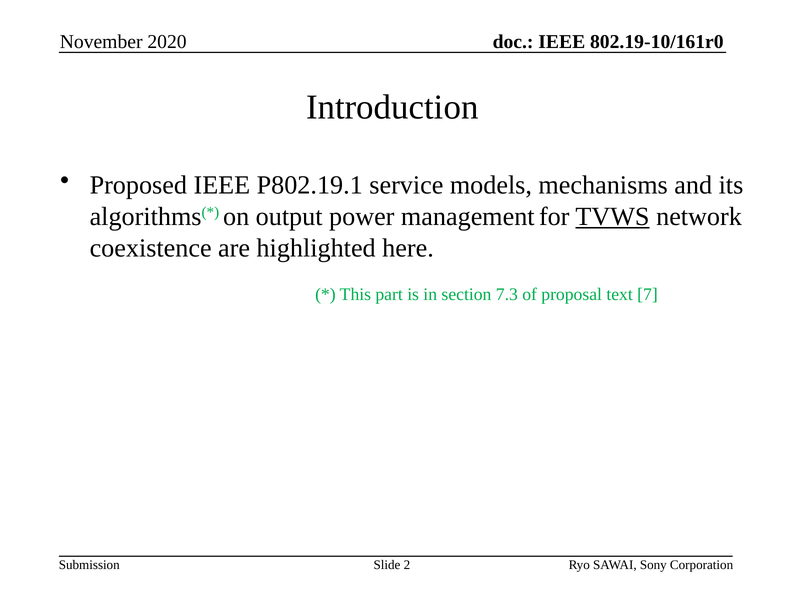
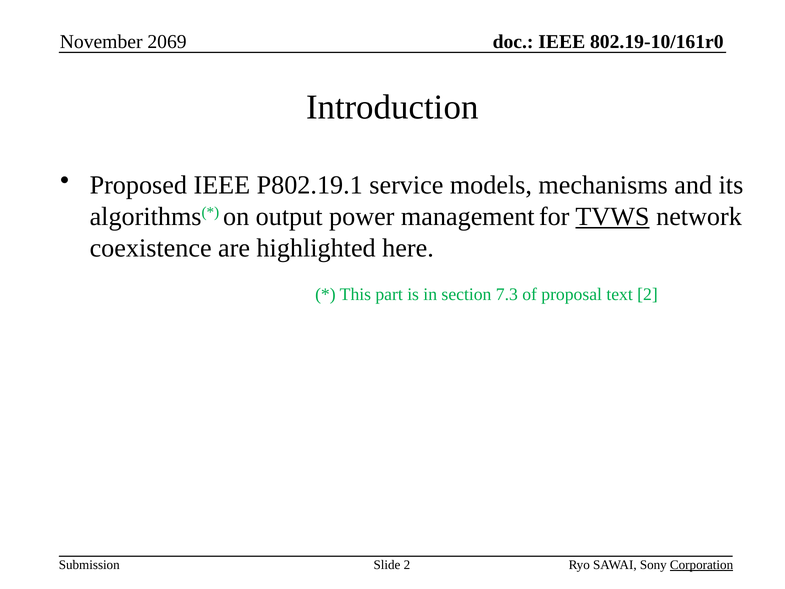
2020: 2020 -> 2069 (167, 42)
text 7: 7 -> 2 (648, 294)
Corporation underline: none -> present (702, 565)
